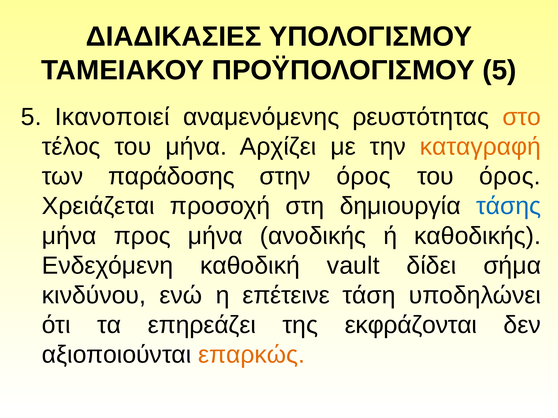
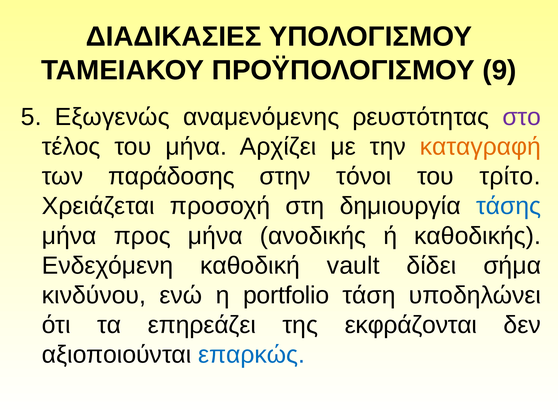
ΠΡΟΫΠΟΛΟΓΙΣΜΟΥ 5: 5 -> 9 (500, 70)
Ικανοποιεί: Ικανοποιεί -> Εξωγενώς (112, 117)
στο colour: orange -> purple (522, 117)
στην όρος: όρος -> τόνοι (364, 177)
του όρος: όρος -> τρίτο (510, 177)
επέτεινε: επέτεινε -> portfolio (286, 296)
επαρκώς colour: orange -> blue (252, 355)
